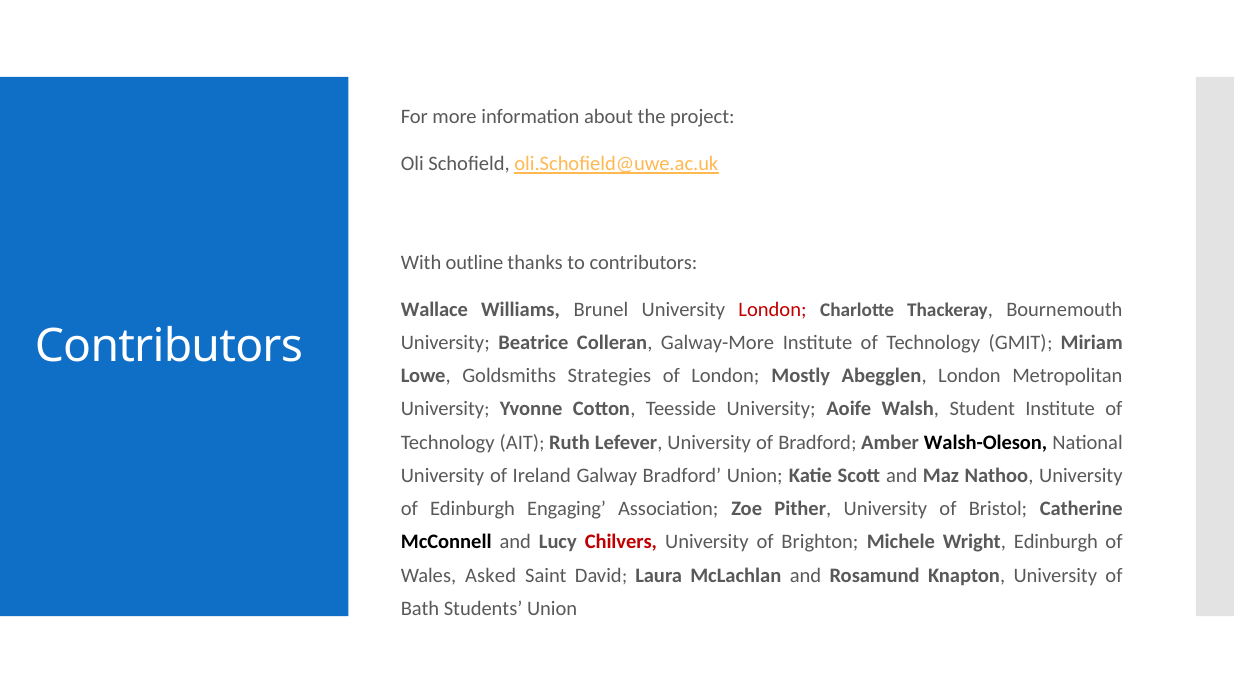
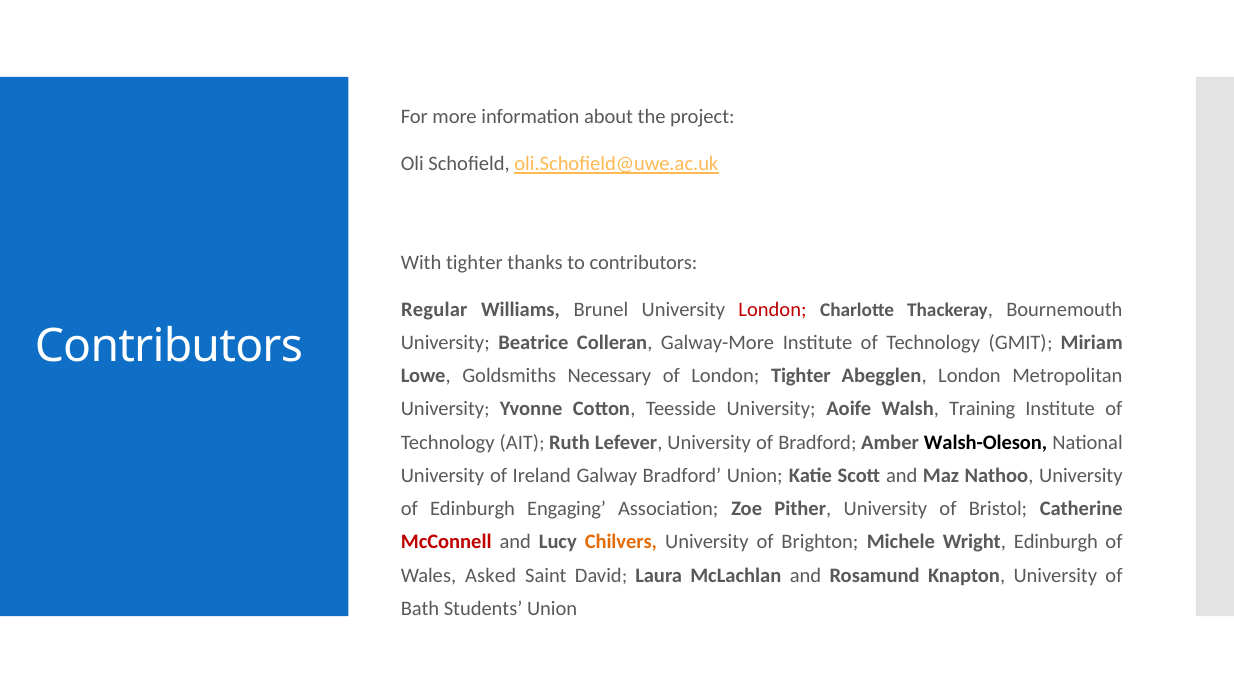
With outline: outline -> tighter (474, 262)
Wallace: Wallace -> Regular (434, 309)
Strategies: Strategies -> Necessary (609, 376)
London Mostly: Mostly -> Tighter (801, 376)
Student: Student -> Training (982, 409)
McConnell colour: black -> red (446, 542)
Chilvers colour: red -> orange (621, 542)
